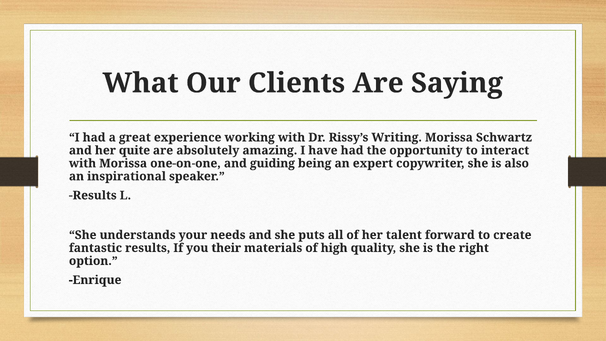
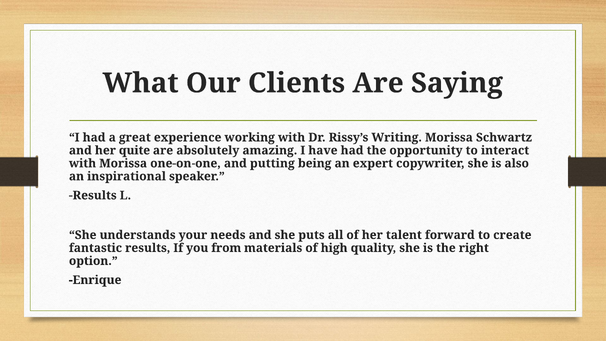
guiding: guiding -> putting (272, 163)
their: their -> from (226, 248)
